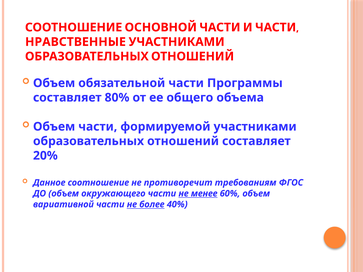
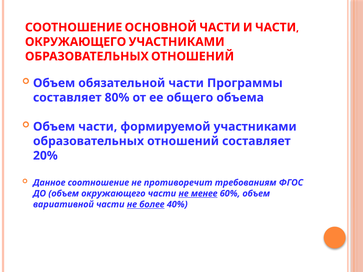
НРАВСТВЕННЫЕ: НРАВСТВЕННЫЕ -> ОКРУЖАЮЩЕГО (76, 42)
